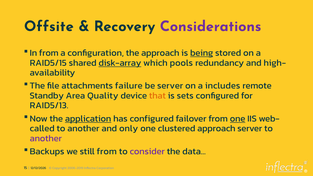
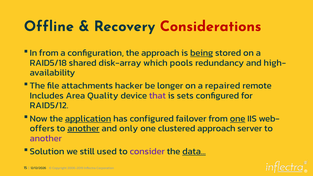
Offsite: Offsite -> Offline (49, 26)
Considerations colour: purple -> red (211, 26)
RAID5/15: RAID5/15 -> RAID5/18 (48, 63)
disk-array underline: present -> none (120, 63)
failure: failure -> hacker (129, 86)
be server: server -> longer (170, 86)
includes: includes -> repaired (223, 86)
Standby: Standby -> Includes (47, 96)
that colour: orange -> purple (157, 96)
RAID5/13: RAID5/13 -> RAID5/12 (49, 105)
called: called -> offers (42, 128)
another underline: none -> present (83, 128)
Backups: Backups -> Solution (47, 151)
still from: from -> used (107, 151)
data underline: none -> present (194, 151)
